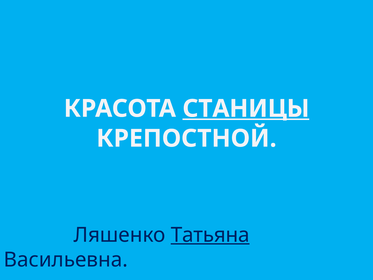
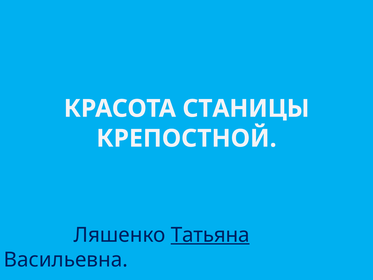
СТАНИЦЫ underline: present -> none (246, 108)
